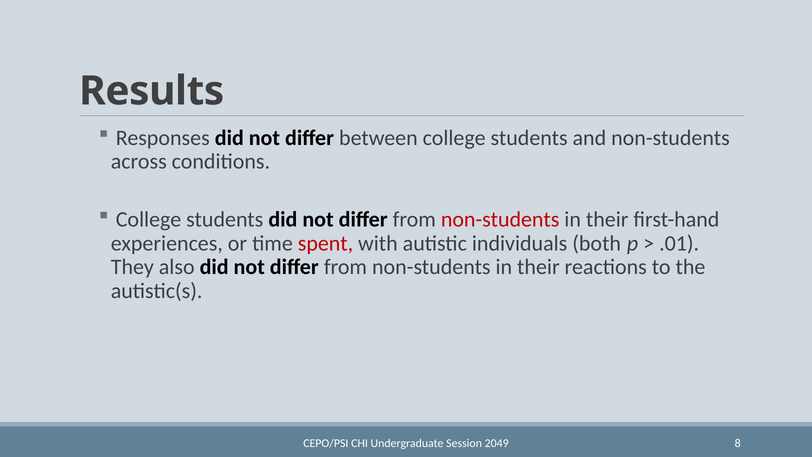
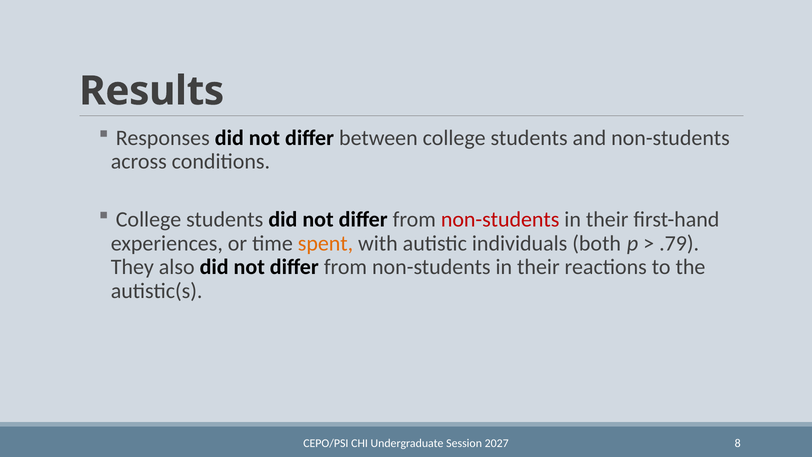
spent colour: red -> orange (325, 243)
.01: .01 -> .79 (679, 243)
2049: 2049 -> 2027 (497, 443)
